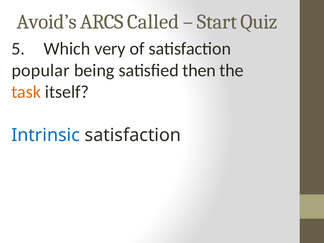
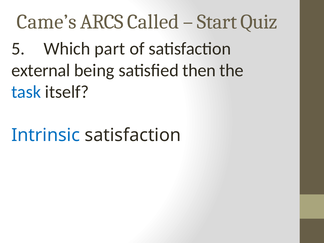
Avoid’s: Avoid’s -> Came’s (47, 22)
very: very -> part (110, 49)
popular: popular -> external (41, 70)
task colour: orange -> blue (26, 92)
